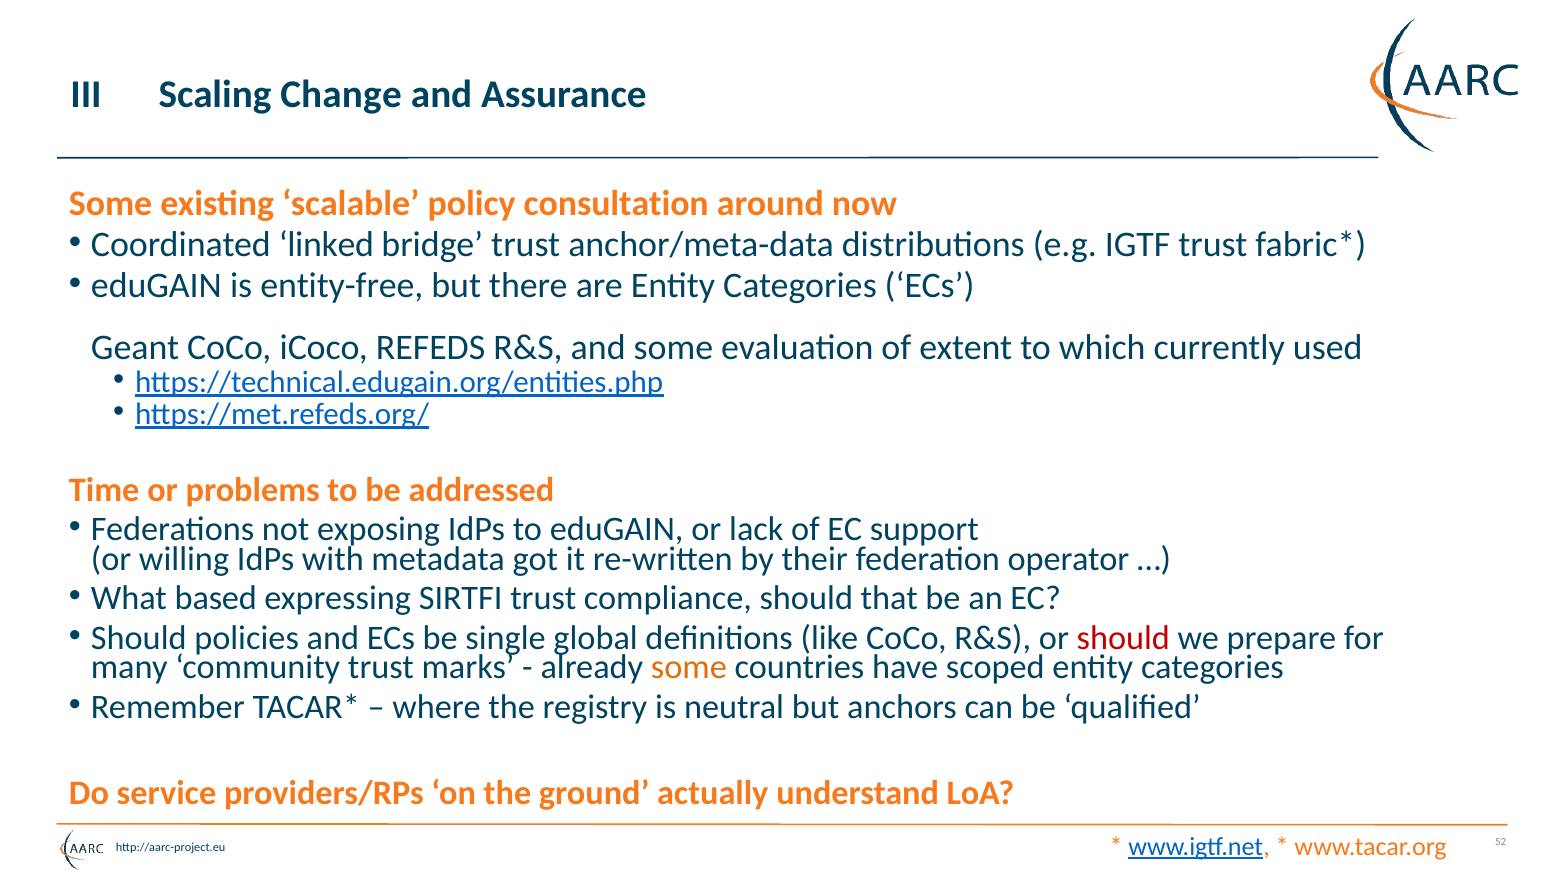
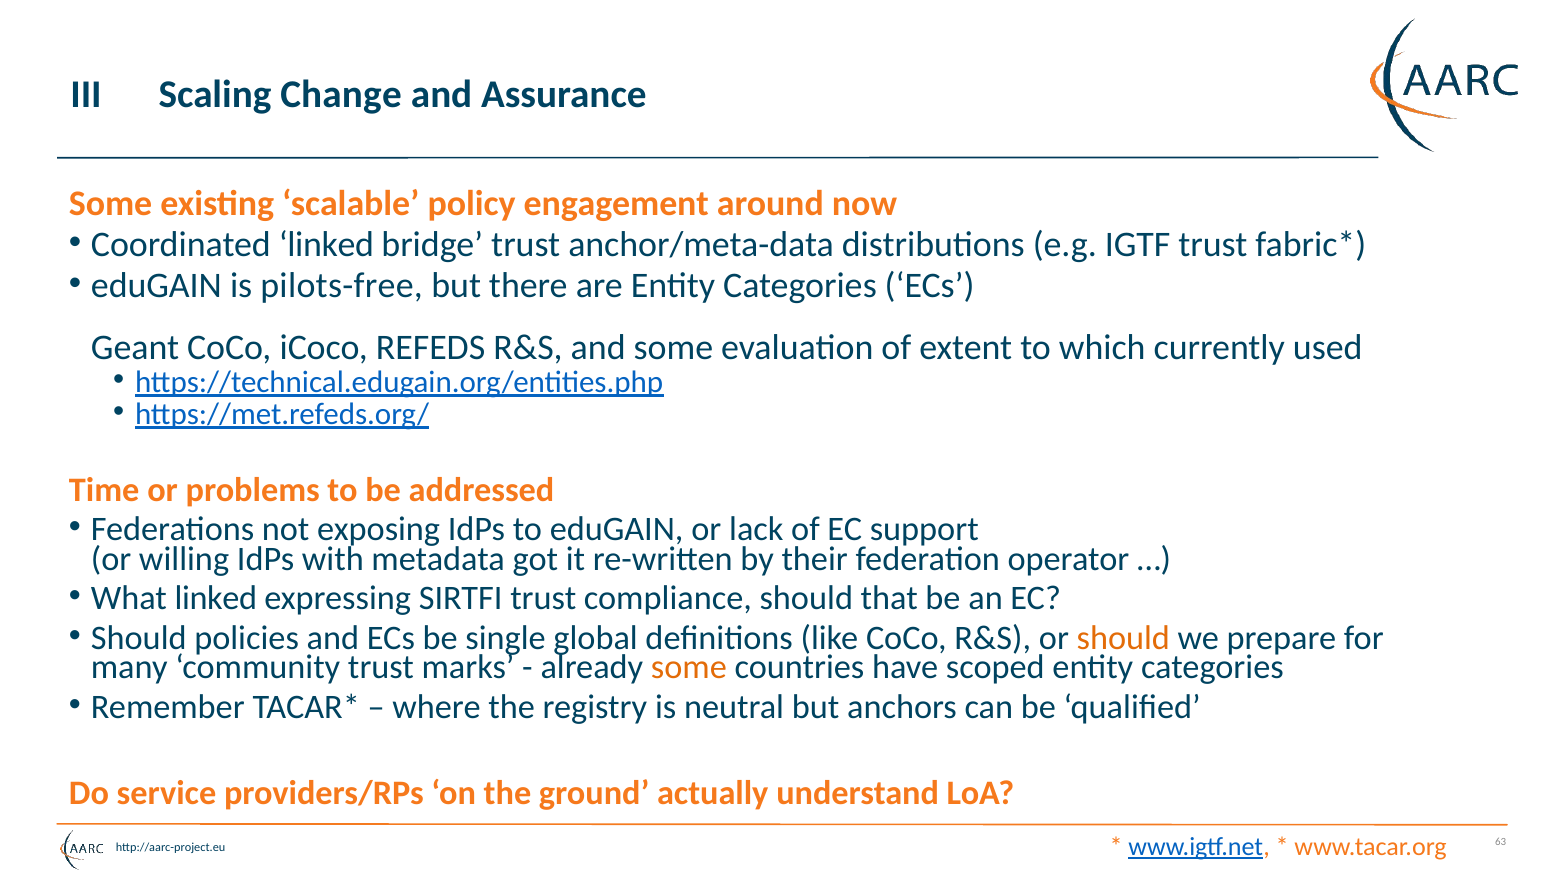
consultation: consultation -> engagement (616, 204)
entity-free: entity-free -> pilots-free (342, 286)
What based: based -> linked (216, 598)
should colour: red -> orange (1123, 638)
52: 52 -> 63 (1501, 842)
